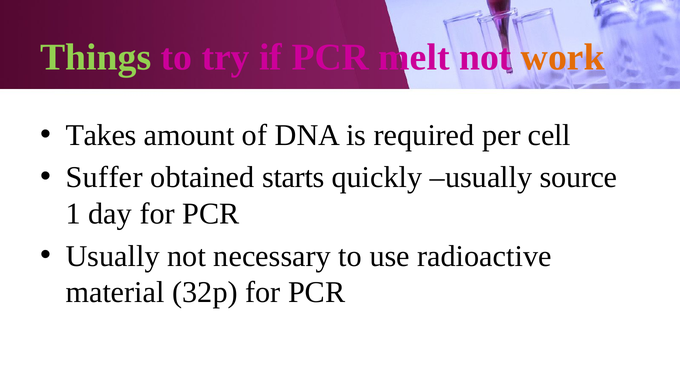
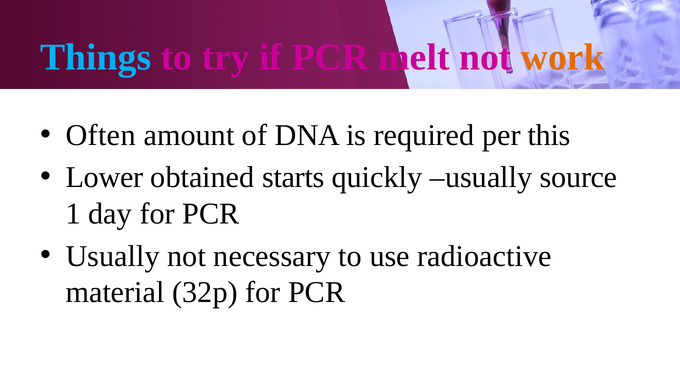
Things colour: light green -> light blue (96, 58)
Takes: Takes -> Often (101, 135)
cell: cell -> this (549, 135)
Suffer: Suffer -> Lower (104, 178)
